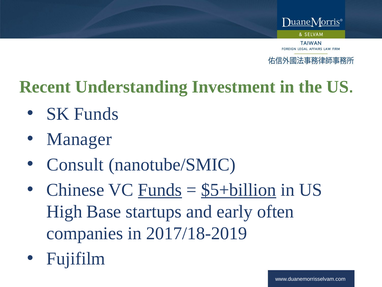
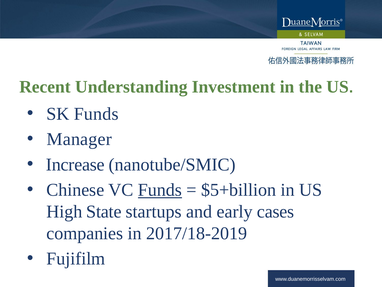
Consult: Consult -> Increase (75, 164)
$5+billion underline: present -> none (239, 190)
Base: Base -> State (104, 211)
often: often -> cases (276, 211)
